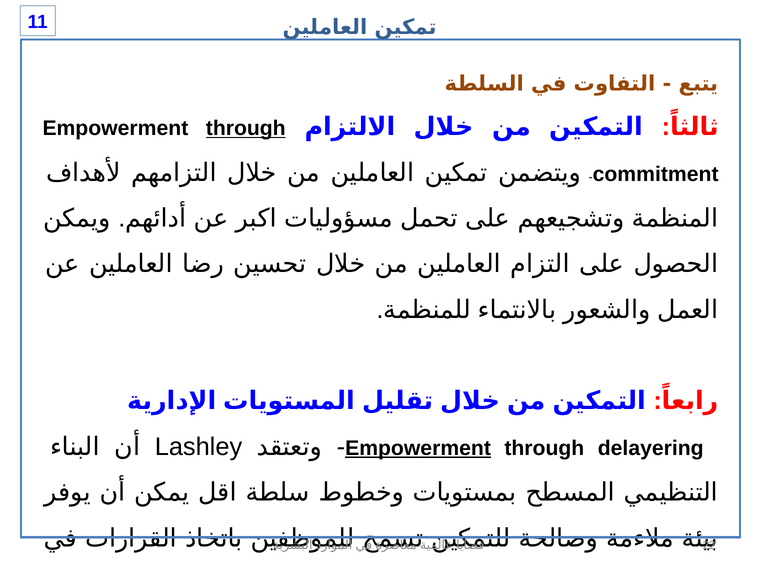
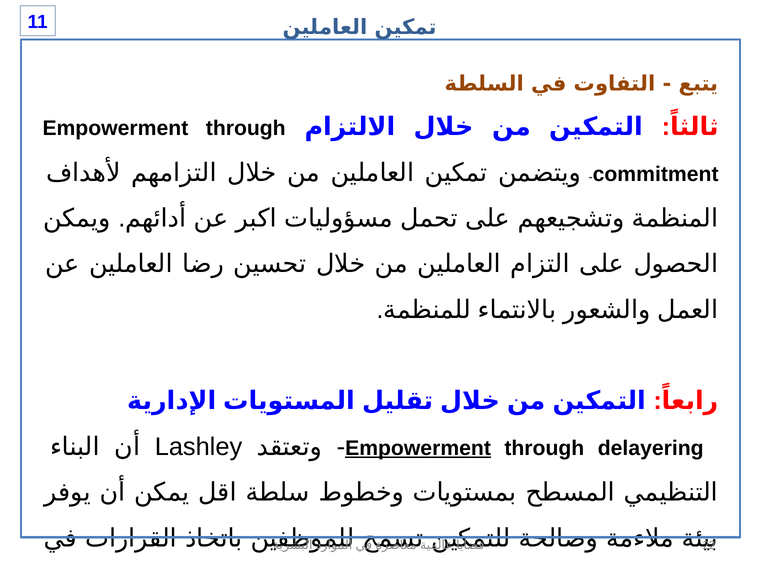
through underline: present -> none (246, 128)
